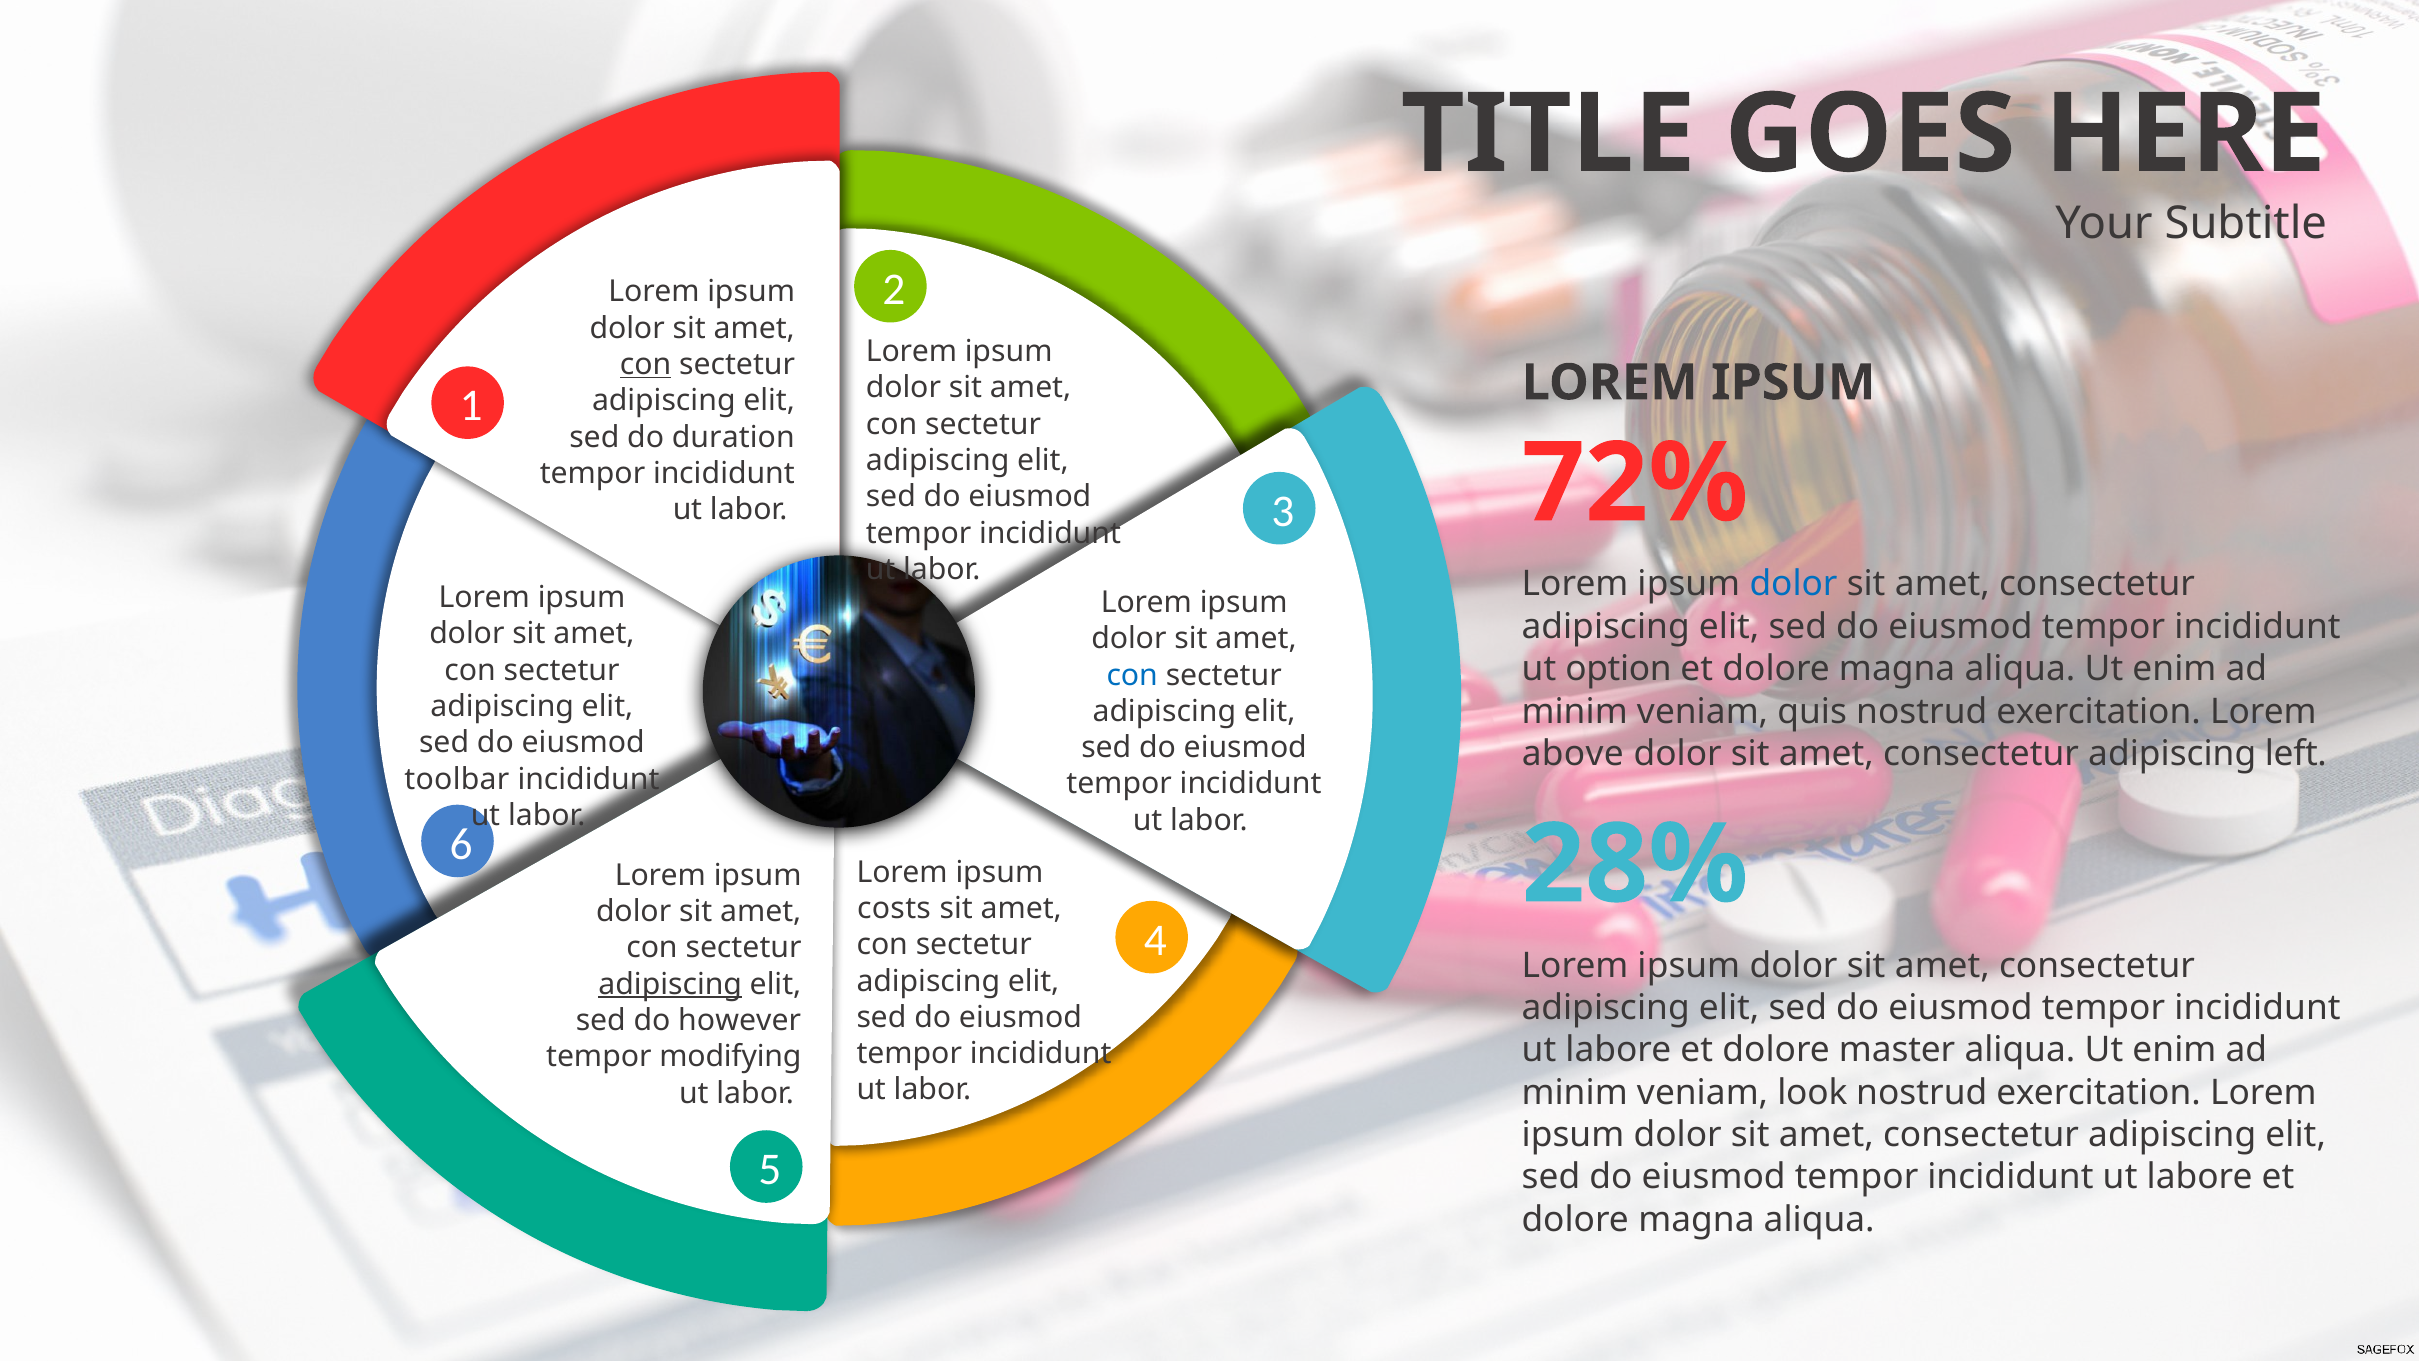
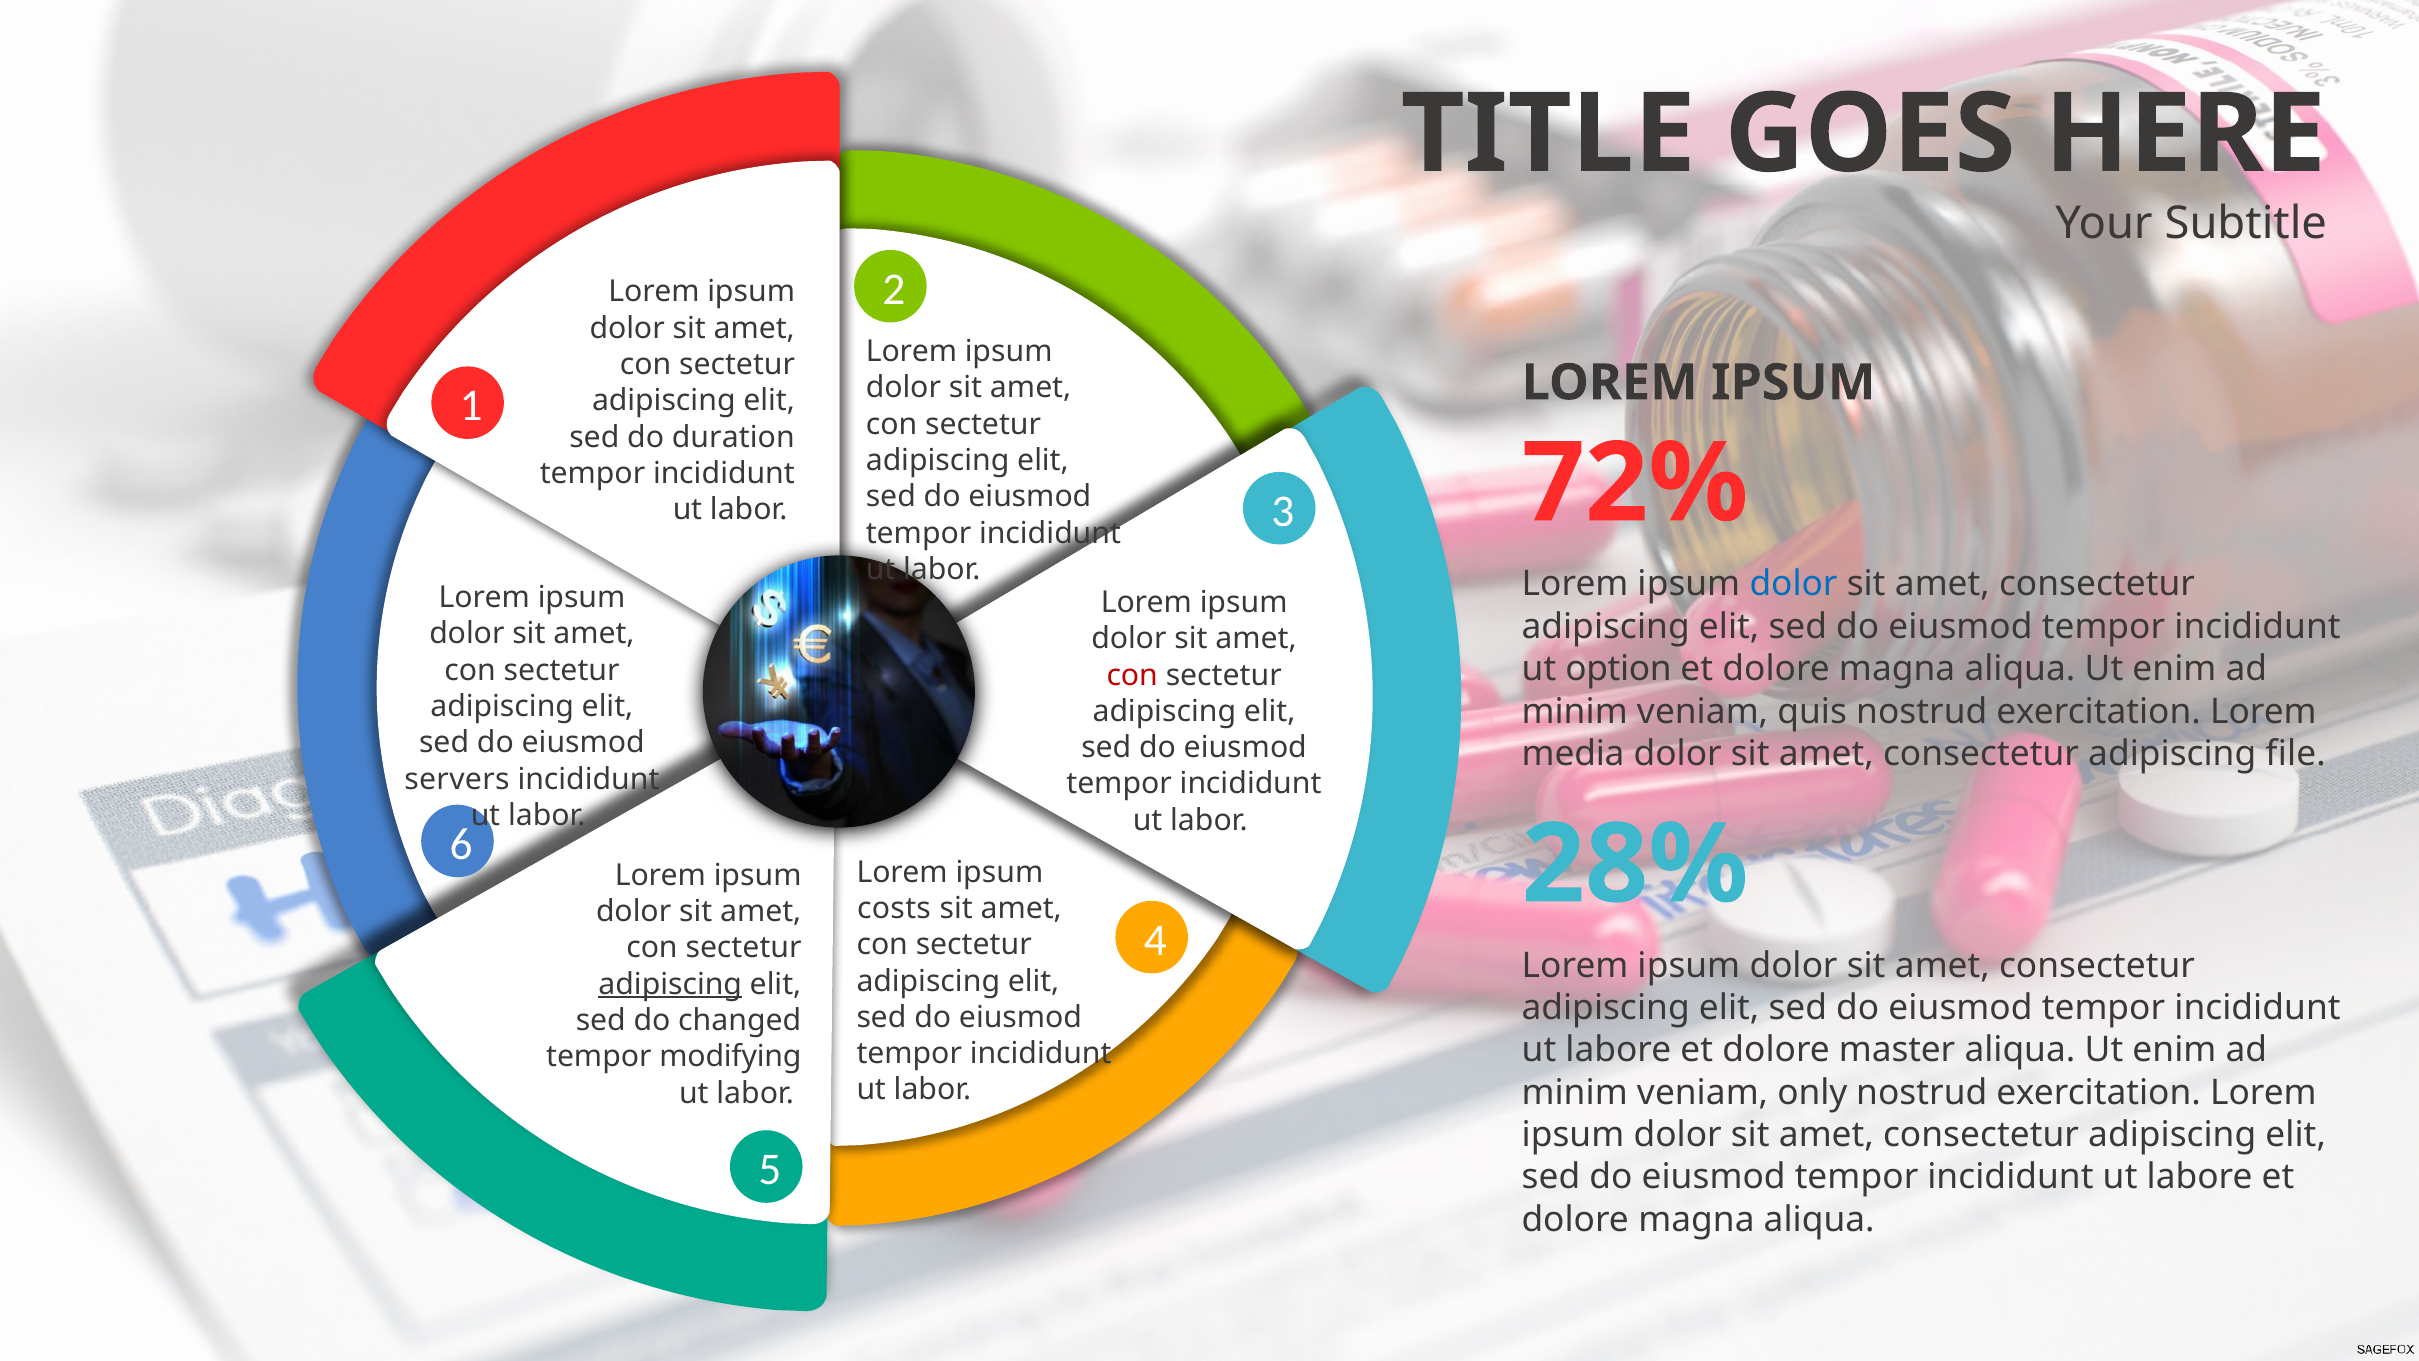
con underline: present -> none (646, 364)
con colour: blue -> red (1132, 675)
above: above -> media (1573, 754)
left: left -> file (2296, 754)
toolbar: toolbar -> servers (457, 779)
however: however -> changed (740, 1020)
look: look -> only (1812, 1092)
